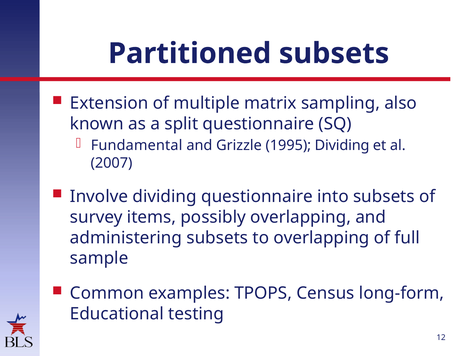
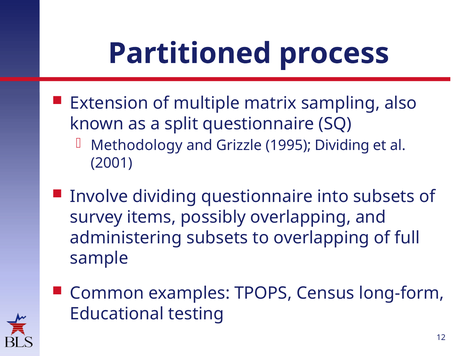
Partitioned subsets: subsets -> process (334, 53)
Fundamental: Fundamental -> Methodology (137, 145)
2007: 2007 -> 2001 (112, 163)
